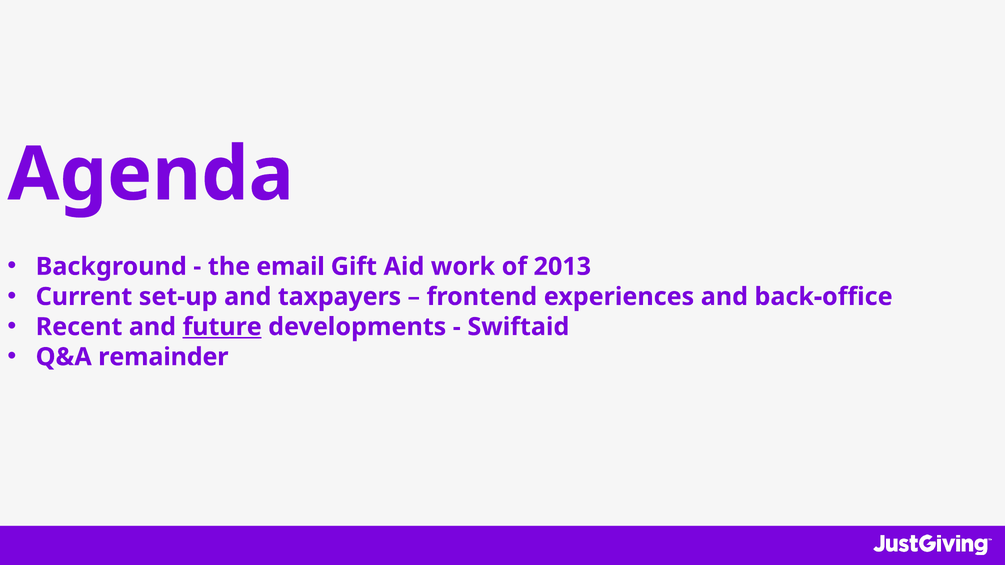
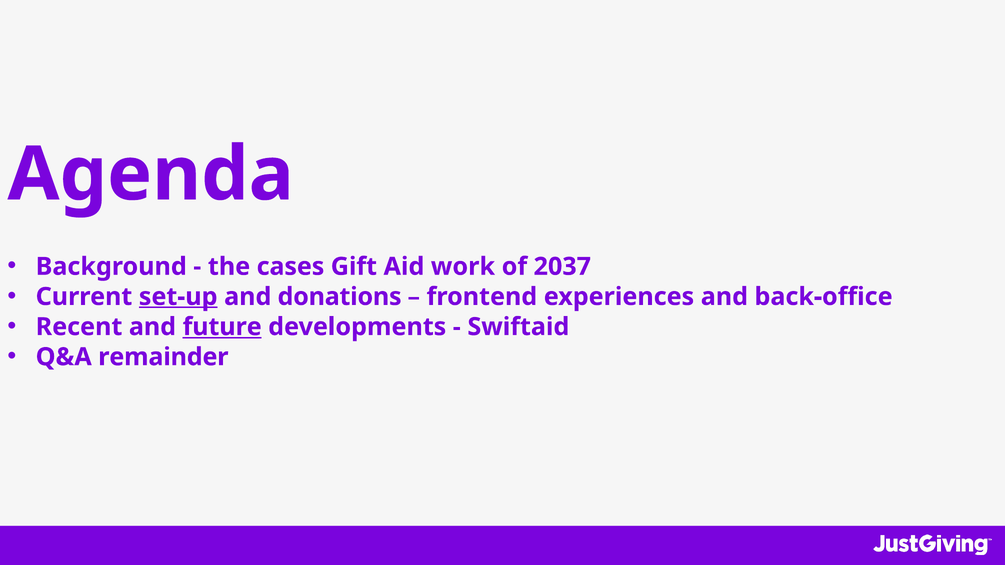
email: email -> cases (290, 267)
2013: 2013 -> 2037 (562, 267)
set-up underline: none -> present (178, 297)
taxpayers: taxpayers -> donations (340, 297)
